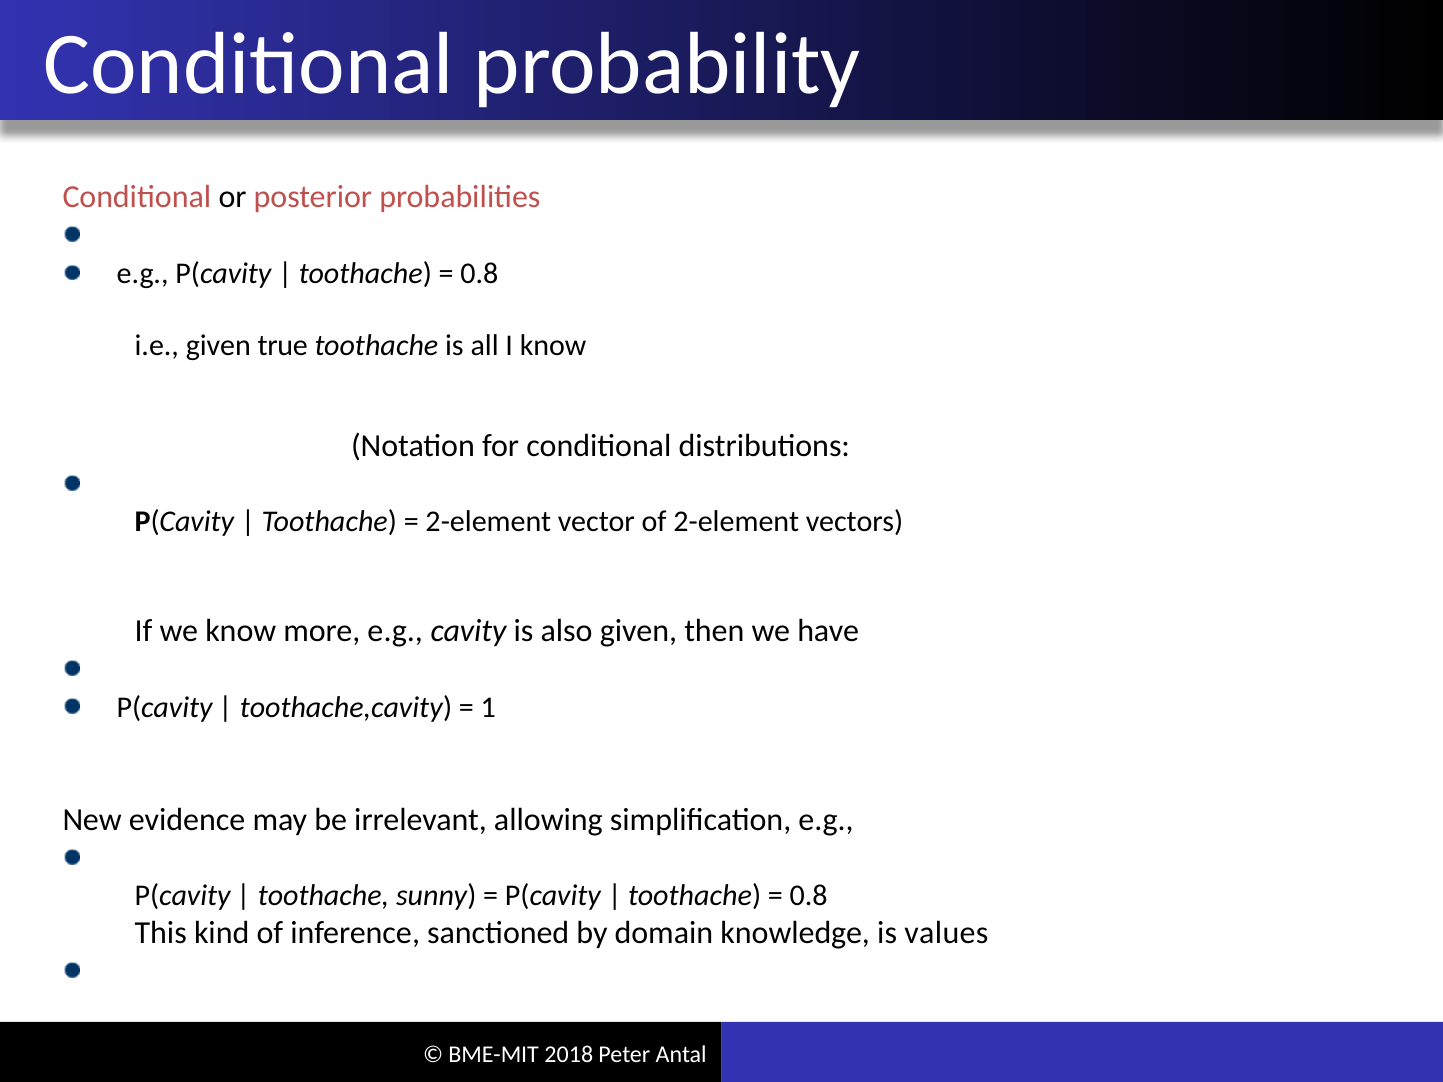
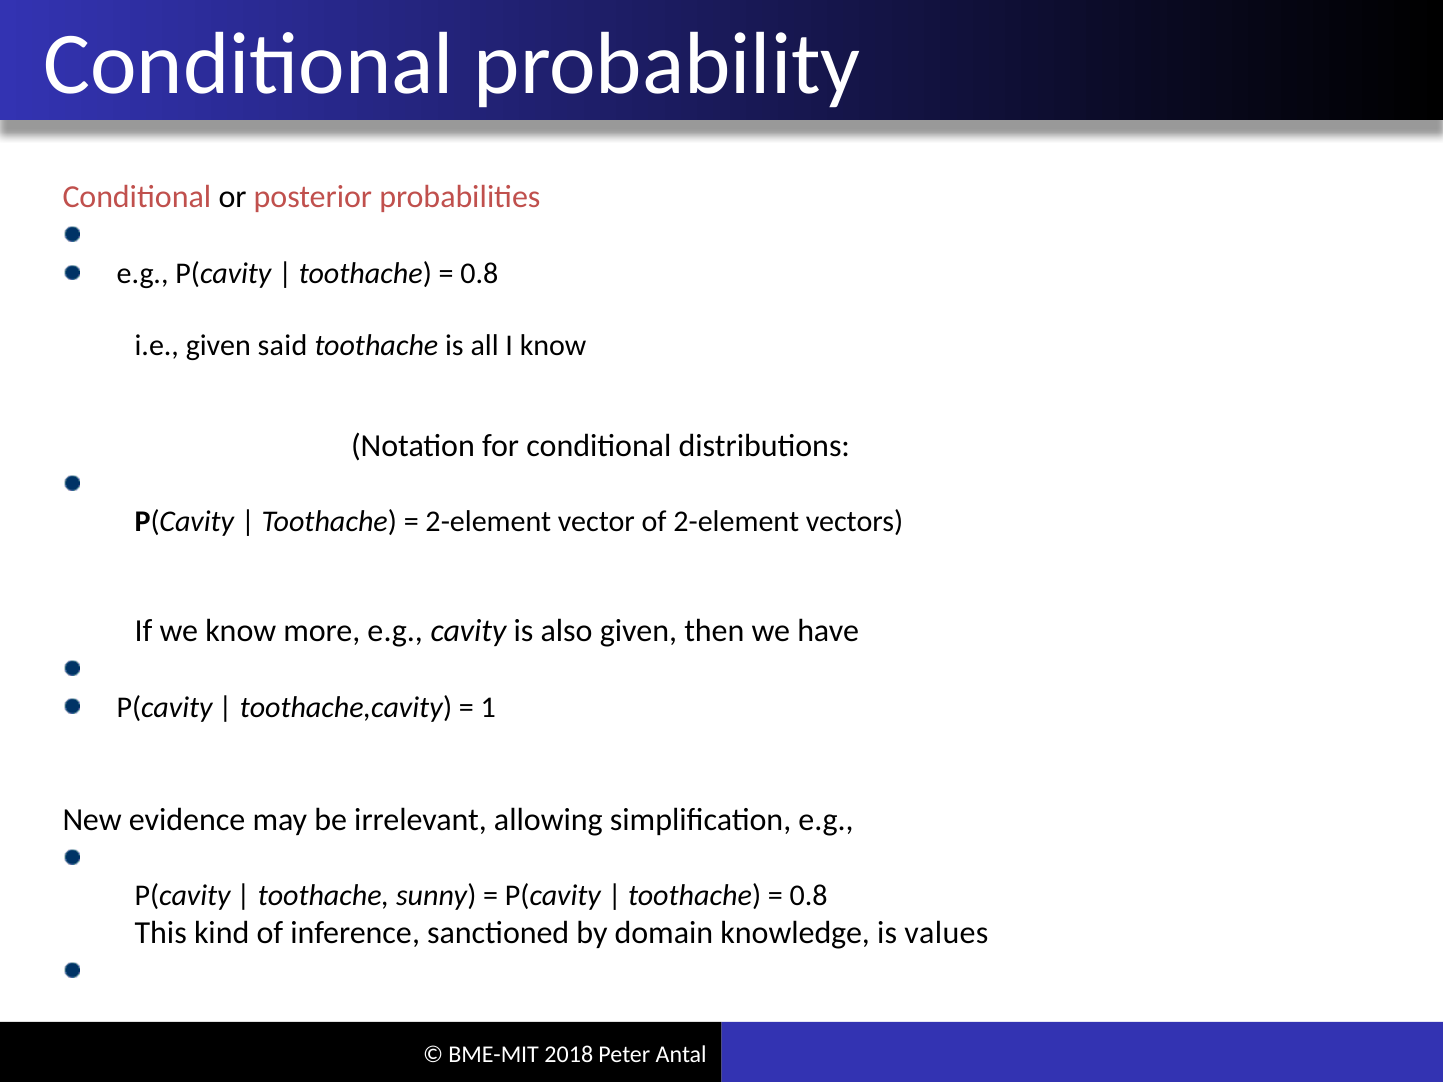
true: true -> said (282, 346)
